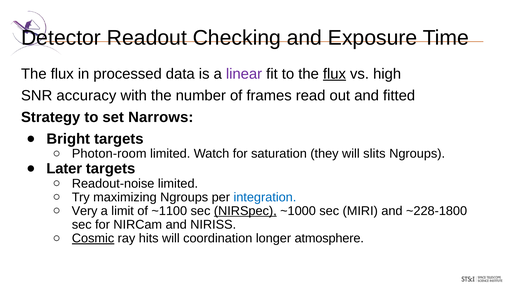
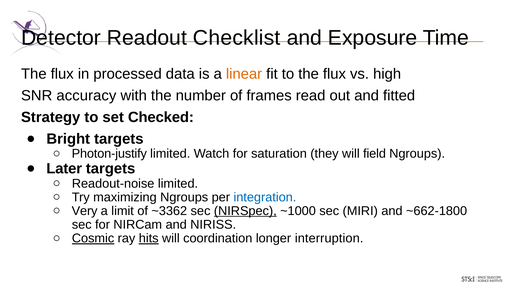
Checking: Checking -> Checklist (237, 38)
linear colour: purple -> orange (244, 74)
flux underline: present -> none (334, 74)
Narrows: Narrows -> Checked (161, 117)
Photon-room: Photon-room -> Photon-justify (109, 154)
slits: slits -> field (375, 154)
~1100: ~1100 -> ~3362 (169, 211)
~228-1800: ~228-1800 -> ~662-1800 (437, 211)
hits underline: none -> present (149, 238)
atmosphere: atmosphere -> interruption (329, 238)
